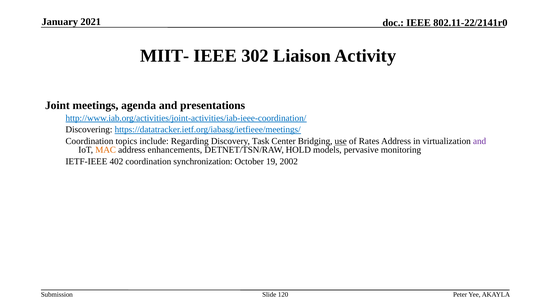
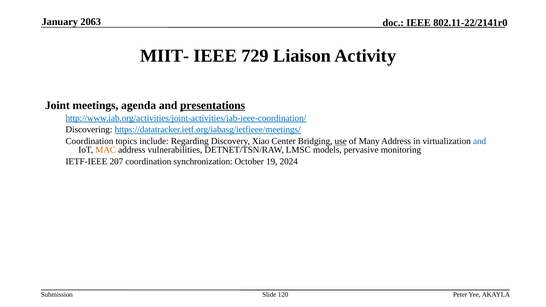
2021: 2021 -> 2063 (91, 22)
302: 302 -> 729 (255, 56)
presentations underline: none -> present (213, 105)
Task: Task -> Xiao (261, 141)
Rates: Rates -> Many (369, 141)
and colour: purple -> blue (480, 141)
enhancements: enhancements -> vulnerabilities (175, 150)
HOLD: HOLD -> LMSC (298, 150)
402: 402 -> 207 (116, 162)
2002: 2002 -> 2024 (289, 162)
